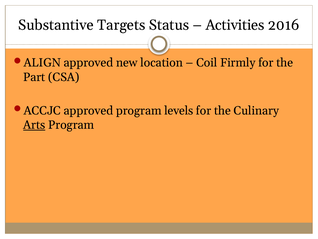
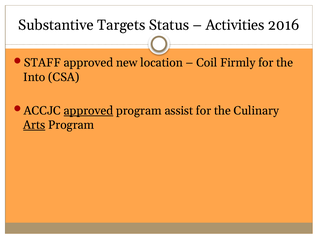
ALIGN: ALIGN -> STAFF (42, 63)
Part: Part -> Into (34, 77)
approved underline: none -> present (88, 110)
levels: levels -> assist (179, 110)
